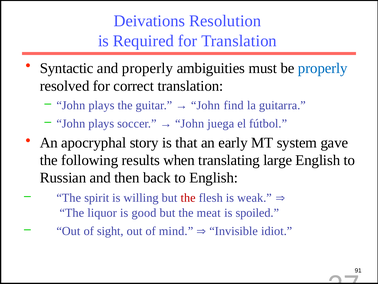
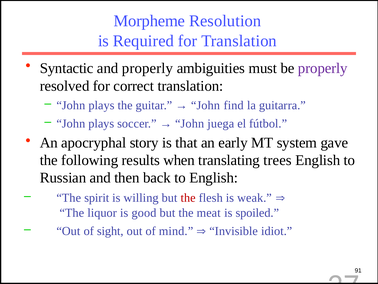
Deivations: Deivations -> Morpheme (149, 21)
properly colour: blue -> purple (323, 68)
large: large -> trees (278, 160)
